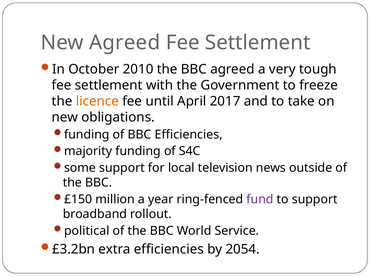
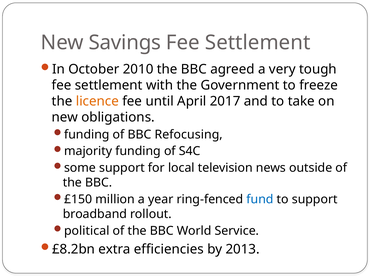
New Agreed: Agreed -> Savings (125, 43)
BBC Efficiencies: Efficiencies -> Refocusing (189, 135)
fund colour: purple -> blue (260, 200)
£3.2bn: £3.2bn -> £8.2bn (74, 250)
2054: 2054 -> 2013 (243, 250)
